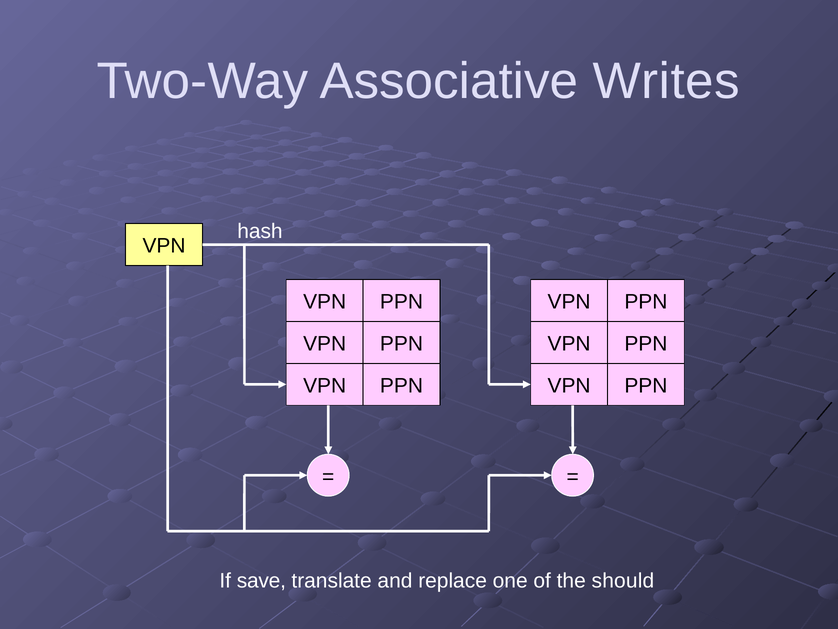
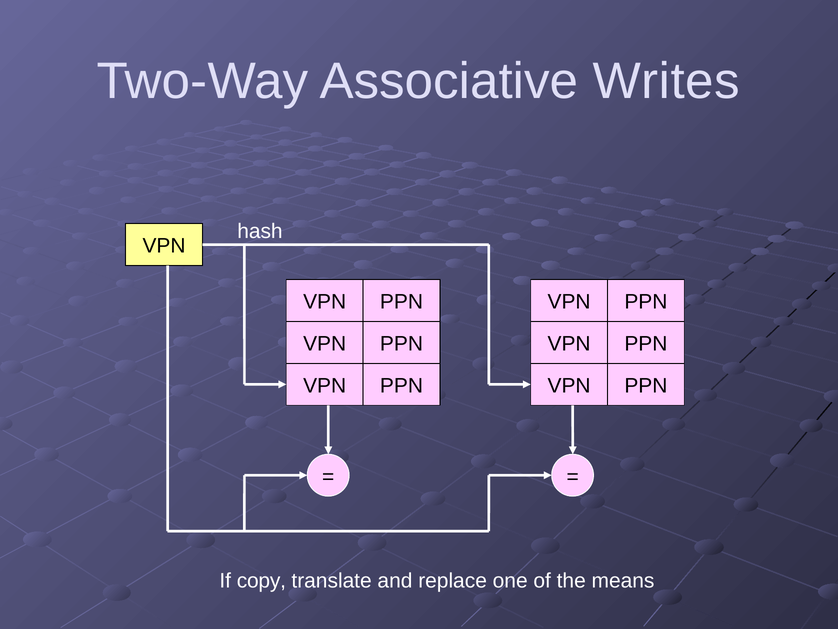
save: save -> copy (261, 580)
should: should -> means (623, 580)
